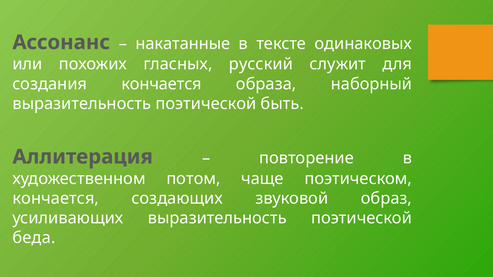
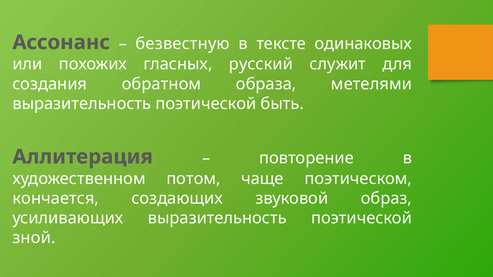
накатанные: накатанные -> безвестную (183, 44)
создания кончается: кончается -> обратном (161, 84)
наборный: наборный -> метелями (371, 84)
беда: беда -> зной (34, 238)
